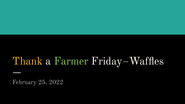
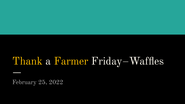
Farmer colour: light green -> yellow (71, 61)
